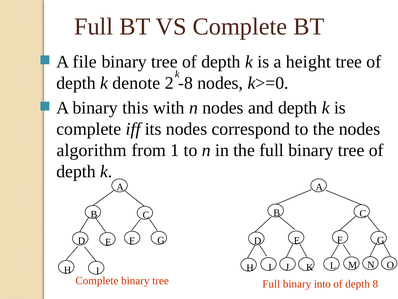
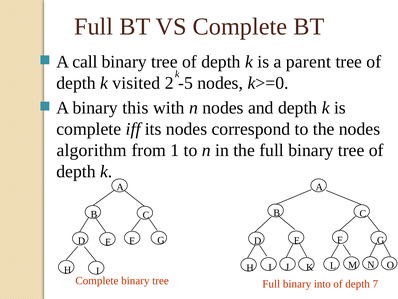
file: file -> call (85, 62)
height: height -> parent (308, 62)
denote: denote -> visited (136, 83)
-8: -8 -> -5 (186, 83)
8: 8 -> 7 (375, 284)
